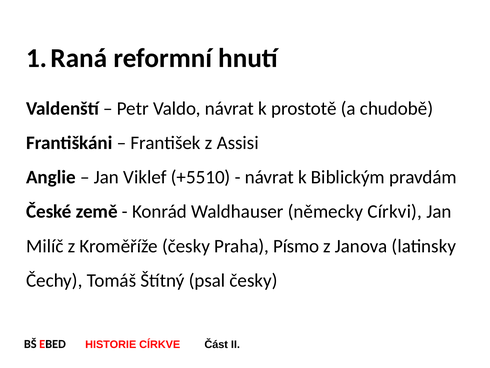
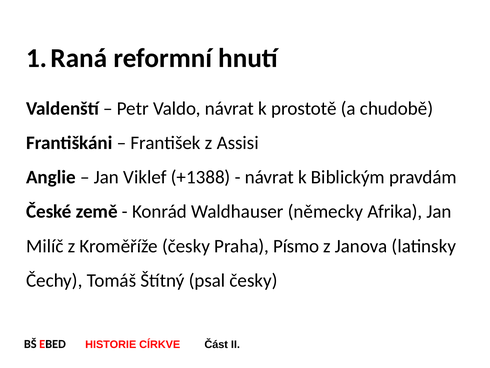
+5510: +5510 -> +1388 (201, 177)
Církvi: Církvi -> Afrika (395, 211)
